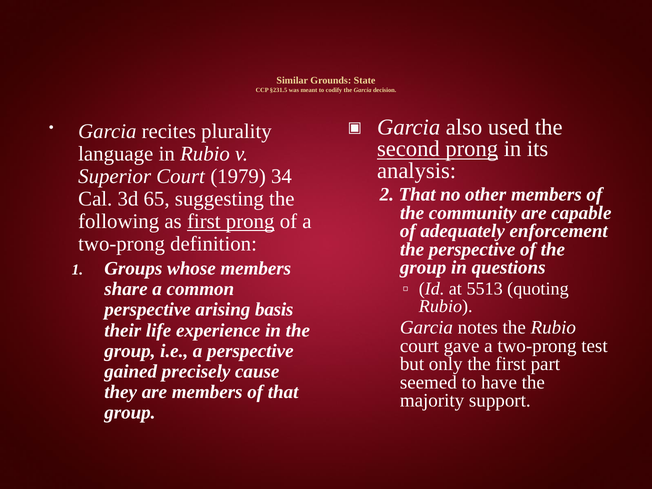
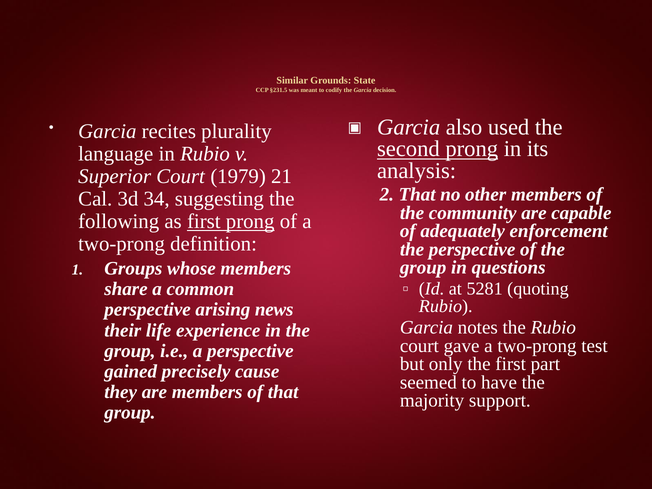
34: 34 -> 21 (281, 176)
65: 65 -> 34 (157, 199)
5513: 5513 -> 5281 (485, 289)
basis: basis -> news (274, 310)
